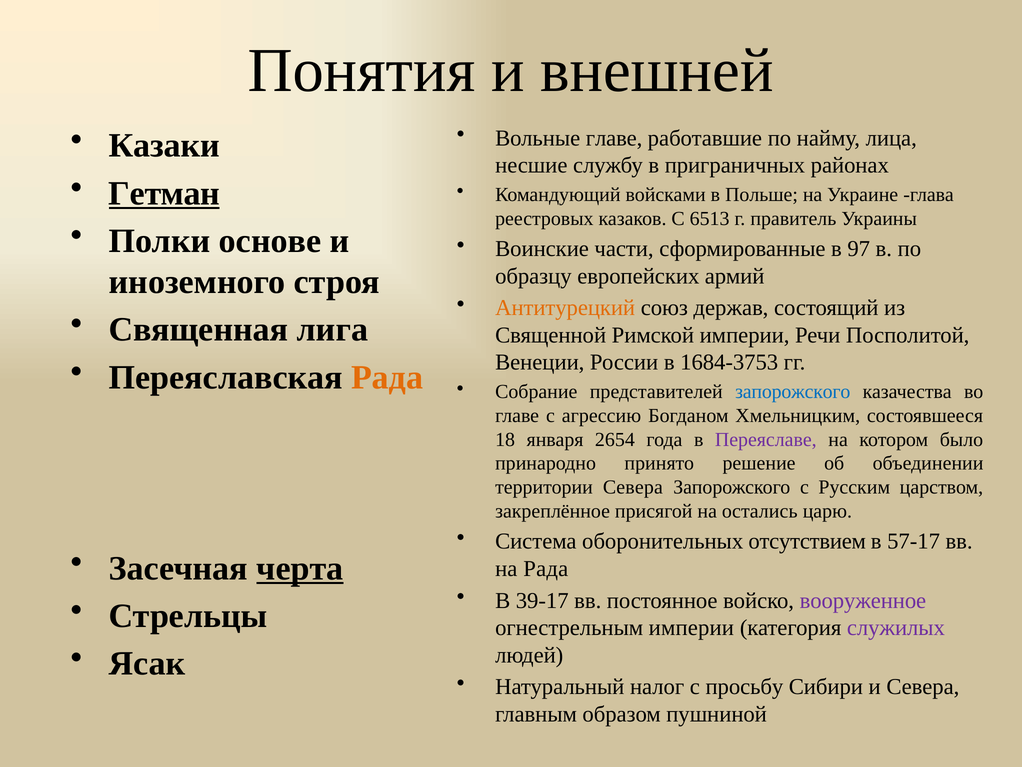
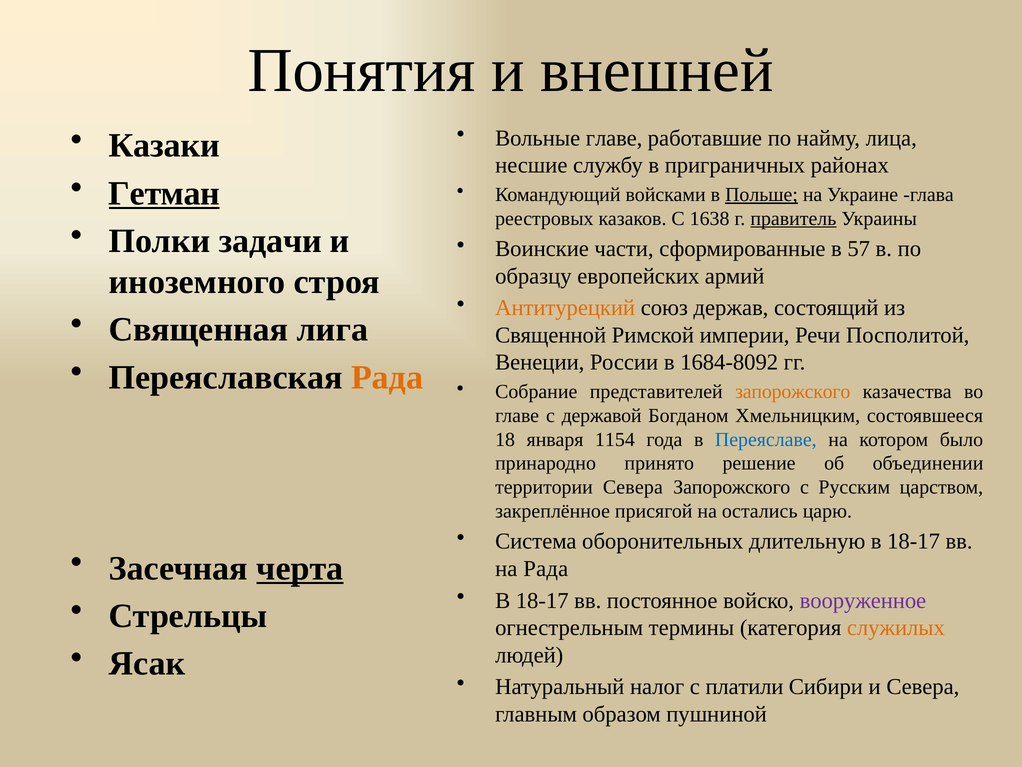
Польше underline: none -> present (762, 195)
6513: 6513 -> 1638 (710, 218)
правитель underline: none -> present (793, 218)
основе: основе -> задачи (270, 241)
97: 97 -> 57 (859, 249)
1684-3753: 1684-3753 -> 1684-8092 (729, 362)
запорожского colour: blue -> orange (793, 392)
агрессию: агрессию -> державой (602, 415)
2654: 2654 -> 1154 (615, 439)
Переяславе colour: purple -> blue (766, 439)
отсутствием: отсутствием -> длительную (807, 541)
57-17: 57-17 -> 18-17 (914, 541)
39-17: 39-17 -> 18-17 (542, 600)
огнестрельным империи: империи -> термины (691, 627)
служилых colour: purple -> orange (896, 627)
просьбу: просьбу -> платили (744, 686)
